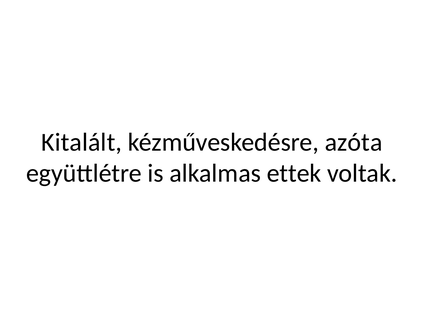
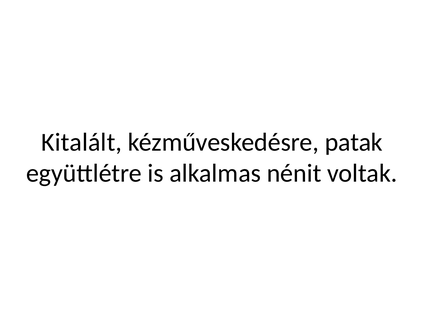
azóta: azóta -> patak (354, 142)
ettek: ettek -> nénit (294, 173)
